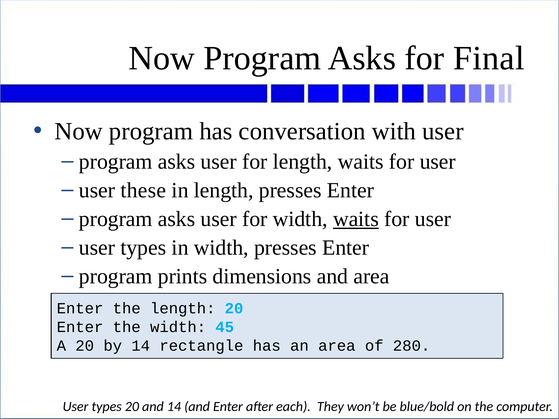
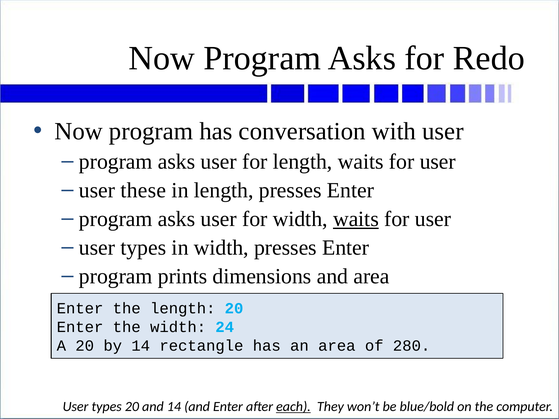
Final: Final -> Redo (489, 58)
45: 45 -> 24 (225, 327)
each underline: none -> present (293, 407)
